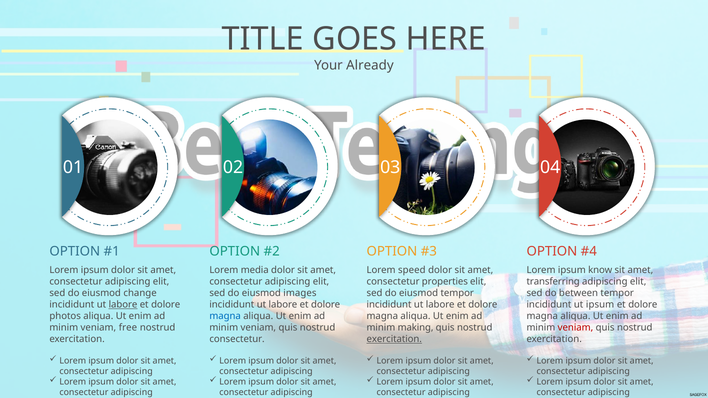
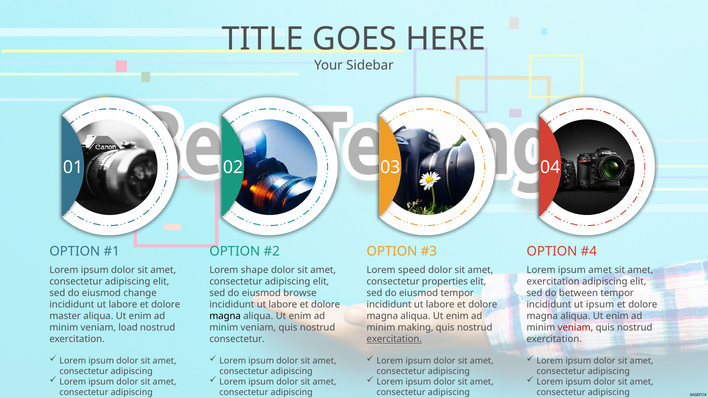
Already: Already -> Sidebar (370, 65)
media: media -> shape (255, 270)
ipsum know: know -> amet (600, 270)
transferring: transferring -> exercitation (553, 282)
images: images -> browse (300, 293)
labore underline: present -> none (123, 305)
photos: photos -> master (65, 316)
magna colour: blue -> black (225, 316)
free: free -> load (128, 328)
